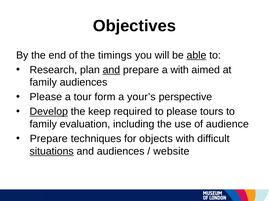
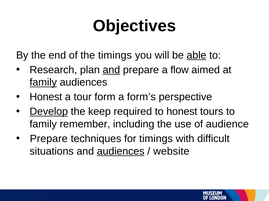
a with: with -> flow (180, 70)
family underline: none -> present (43, 83)
Please: Please -> Honest (46, 97)
your’s: your’s -> form’s (141, 97)
to please: please -> honest (182, 112)
evaluation: evaluation -> remember (85, 125)
for objects: objects -> timings (156, 139)
situations underline: present -> none (52, 152)
audiences underline: none -> present (121, 152)
